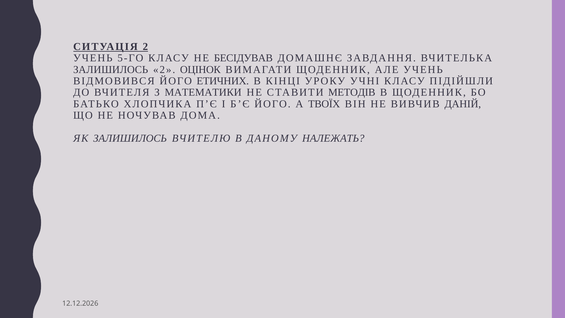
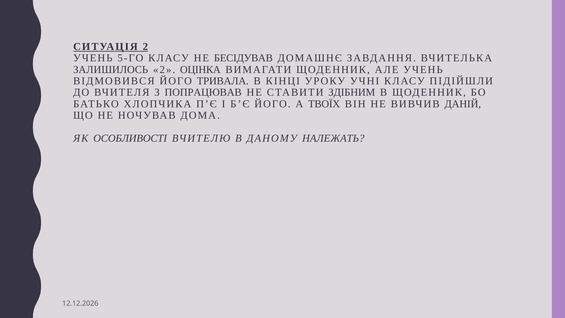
ОЦІНОК: ОЦІНОК -> ОЦІНКА (200, 70)
ЕТИЧНИХ: ЕТИЧНИХ -> ТРИВАЛА (223, 81)
МАТЕМАТИКИ: МАТЕМАТИКИ -> ПОПРАЦЮВАВ (203, 92)
МЕТОДІВ: МЕТОДІВ -> ЗДІБНИМ (352, 92)
ЯК ЗАЛИШИЛОСЬ: ЗАЛИШИЛОСЬ -> ОСОБЛИВОСТІ (130, 138)
